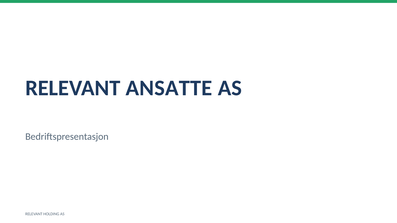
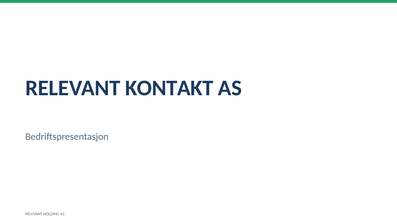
ANSATTE: ANSATTE -> KONTAKT (169, 88)
